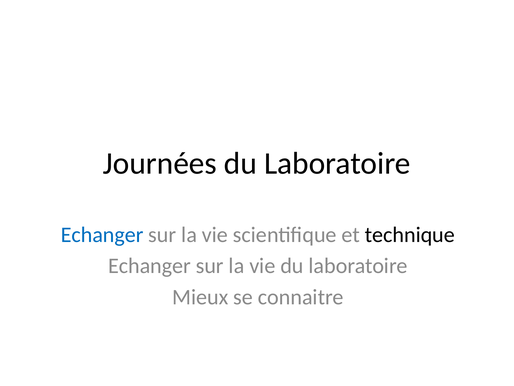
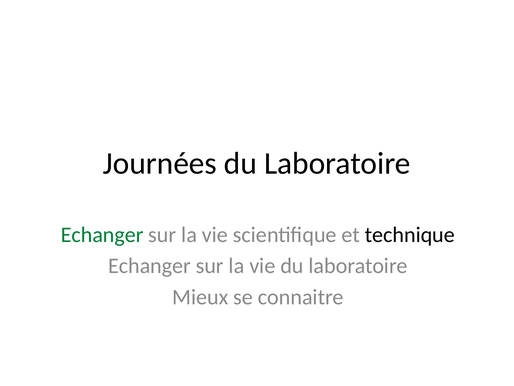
Echanger colour: blue -> green (102, 234)
